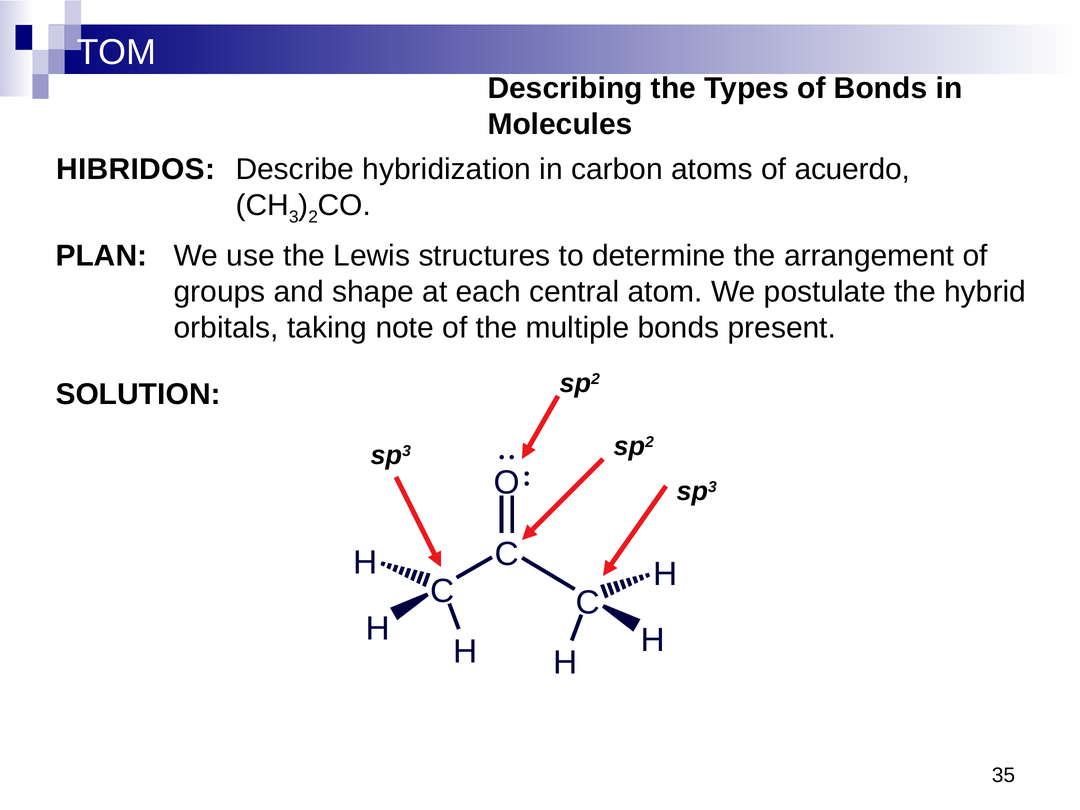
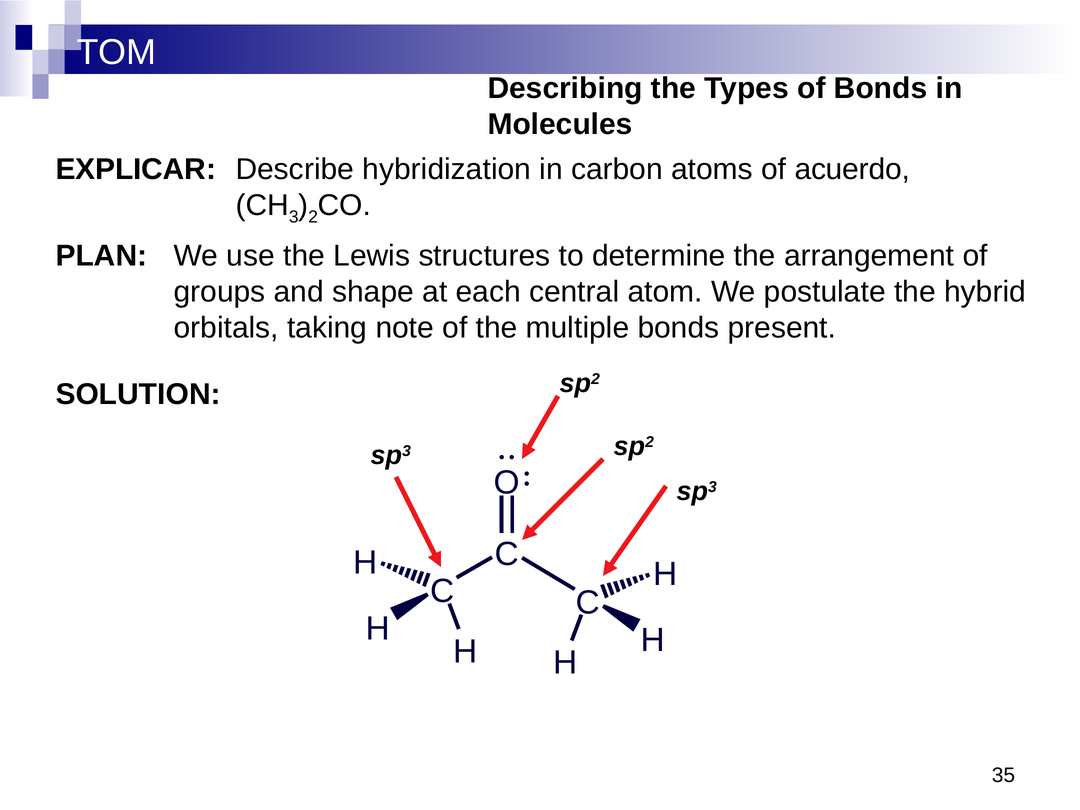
HIBRIDOS: HIBRIDOS -> EXPLICAR (136, 169)
